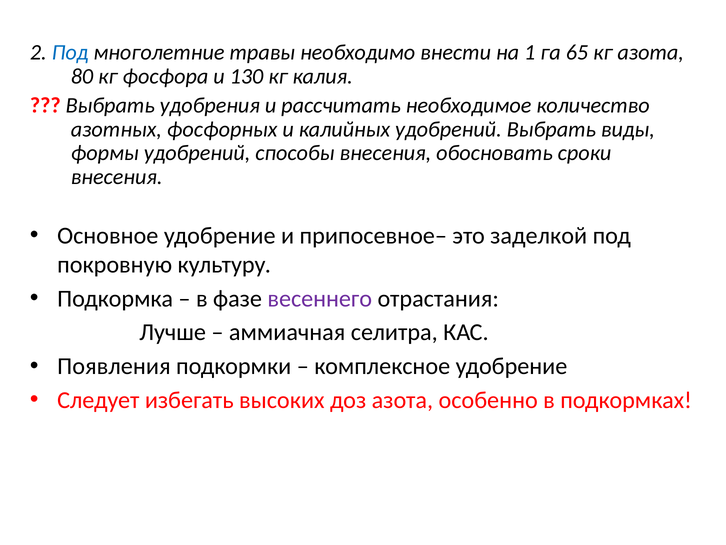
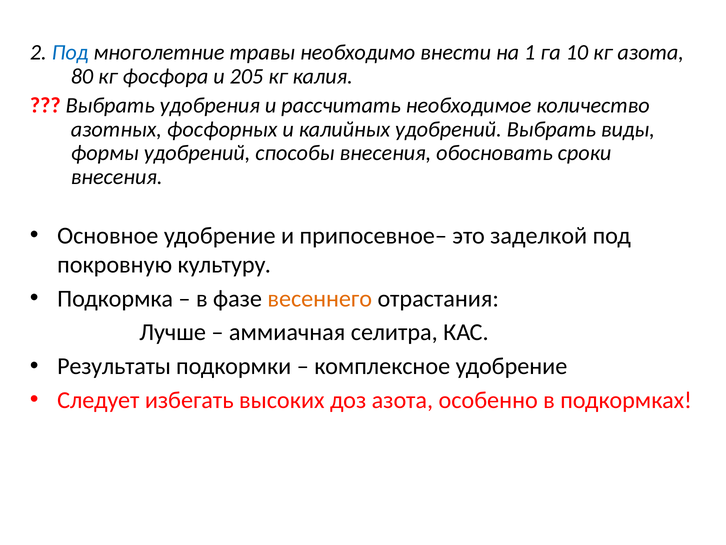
65: 65 -> 10 (577, 53)
130: 130 -> 205 (247, 76)
весеннего colour: purple -> orange (320, 298)
Появления: Появления -> Результаты (114, 366)
